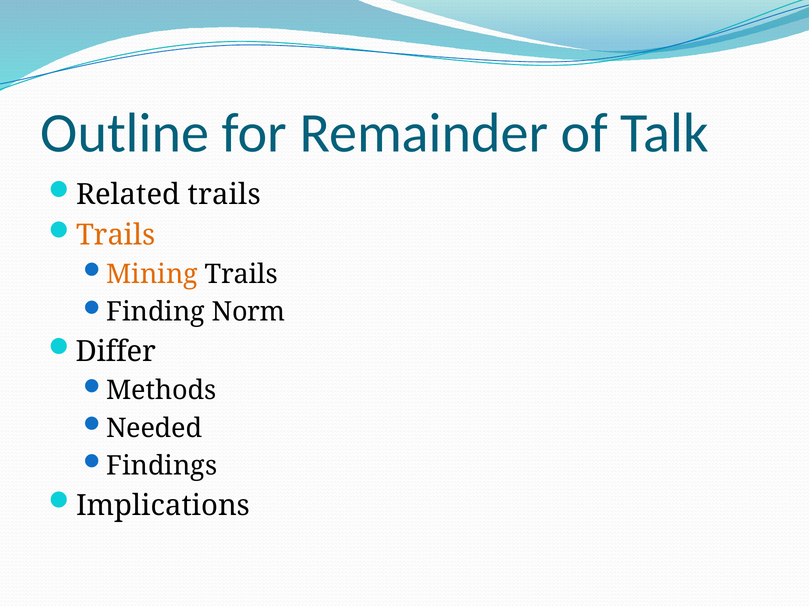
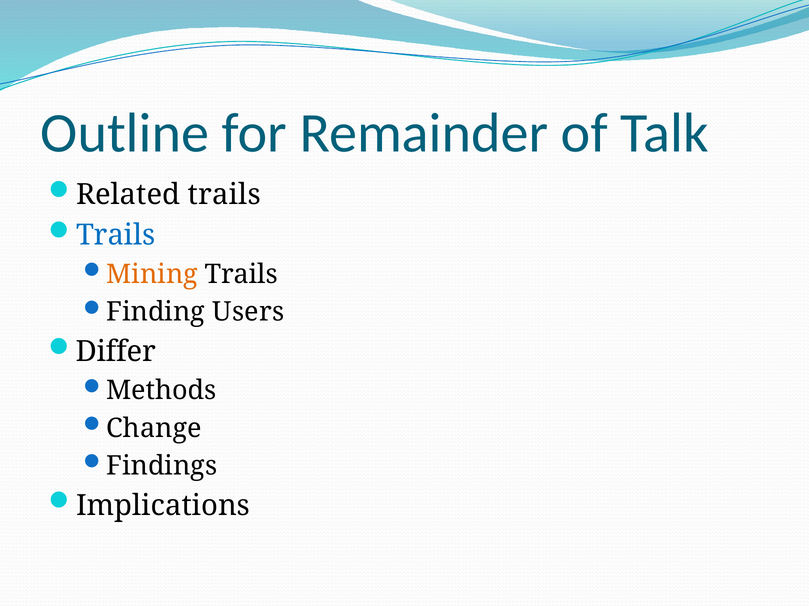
Trails colour: orange -> blue (116, 236)
Norm: Norm -> Users (248, 312)
Needed: Needed -> Change (154, 429)
